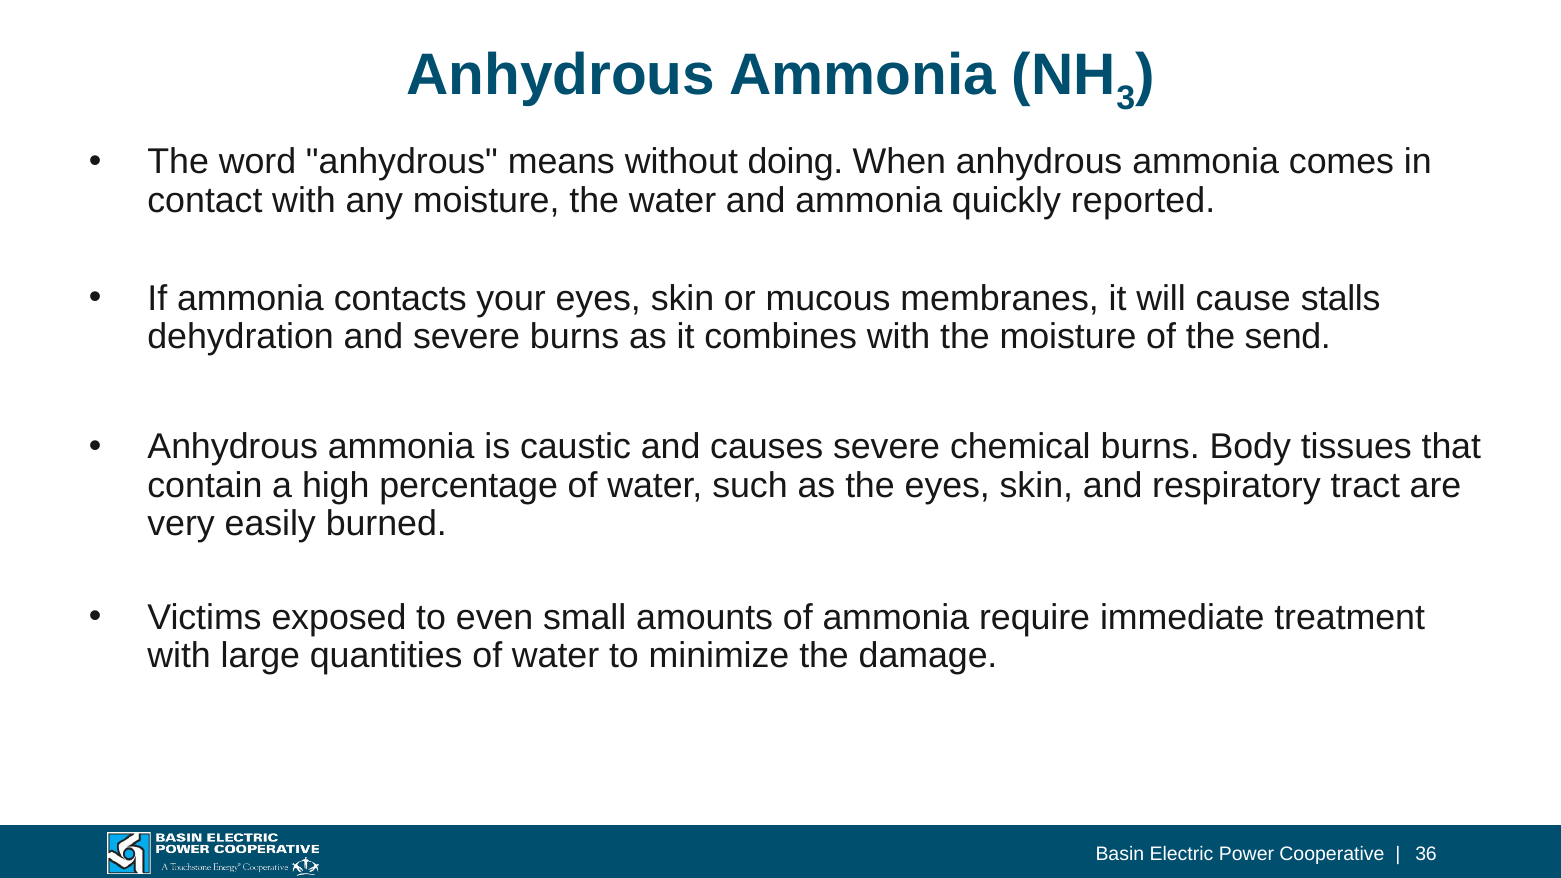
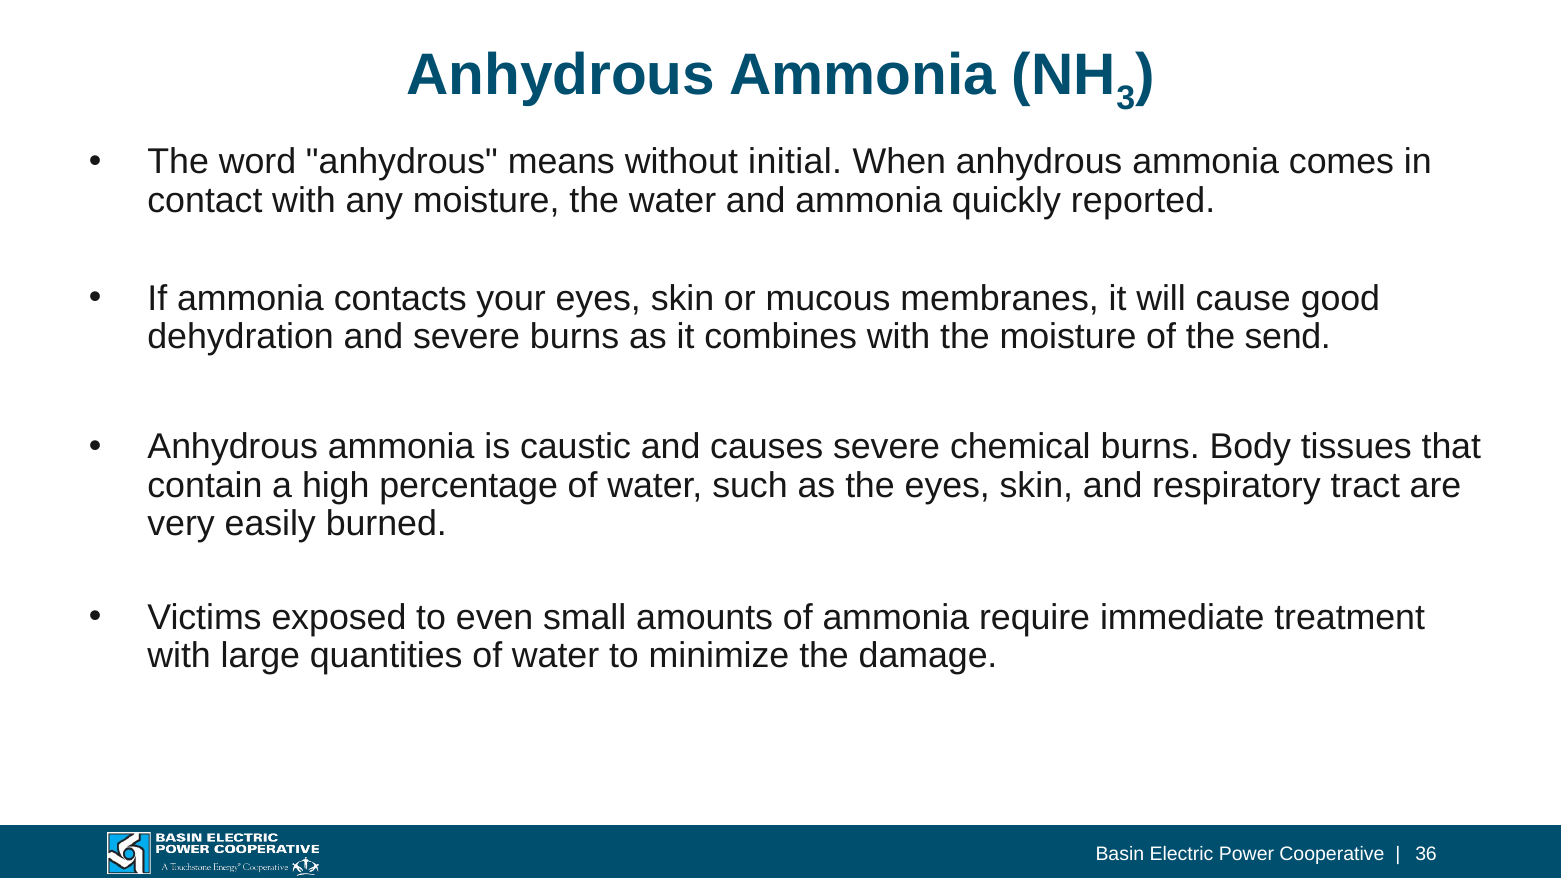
doing: doing -> initial (795, 162)
stalls: stalls -> good (1340, 298)
